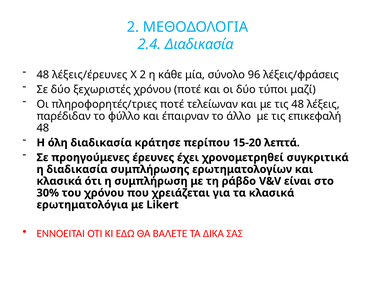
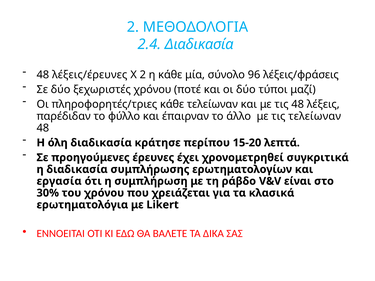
πληροφορητές/τριες ποτέ: ποτέ -> κάθε (172, 104)
τις επικεφαλή: επικεφαλή -> τελείωναν (315, 116)
κλασικά: κλασικά -> εργασία (59, 181)
